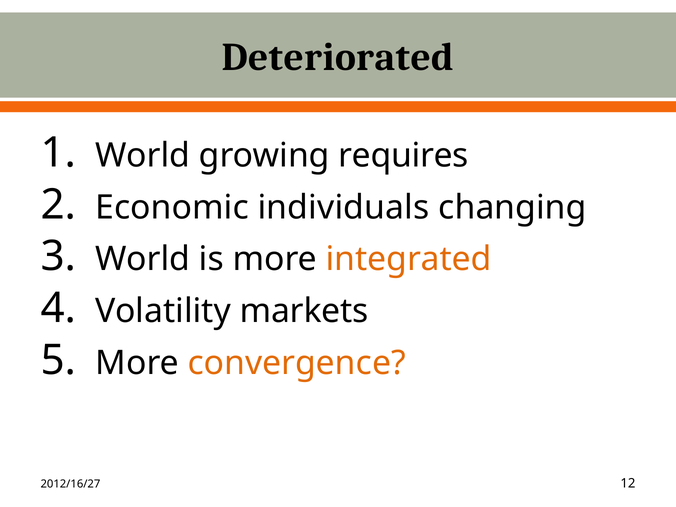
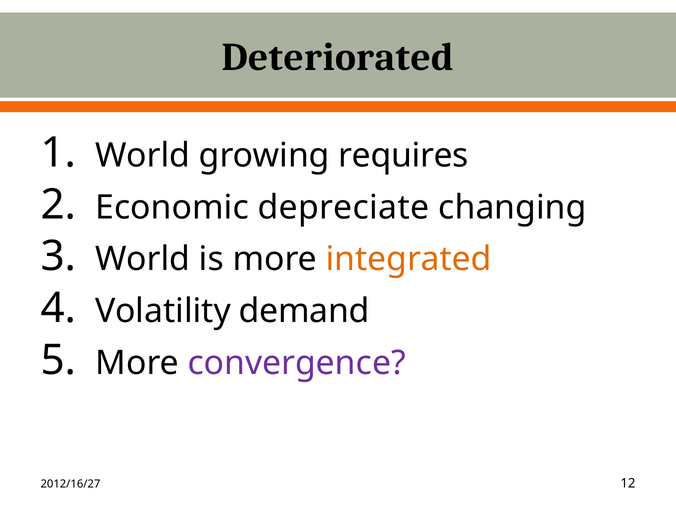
individuals: individuals -> depreciate (343, 207)
markets: markets -> demand (304, 311)
convergence colour: orange -> purple (297, 363)
